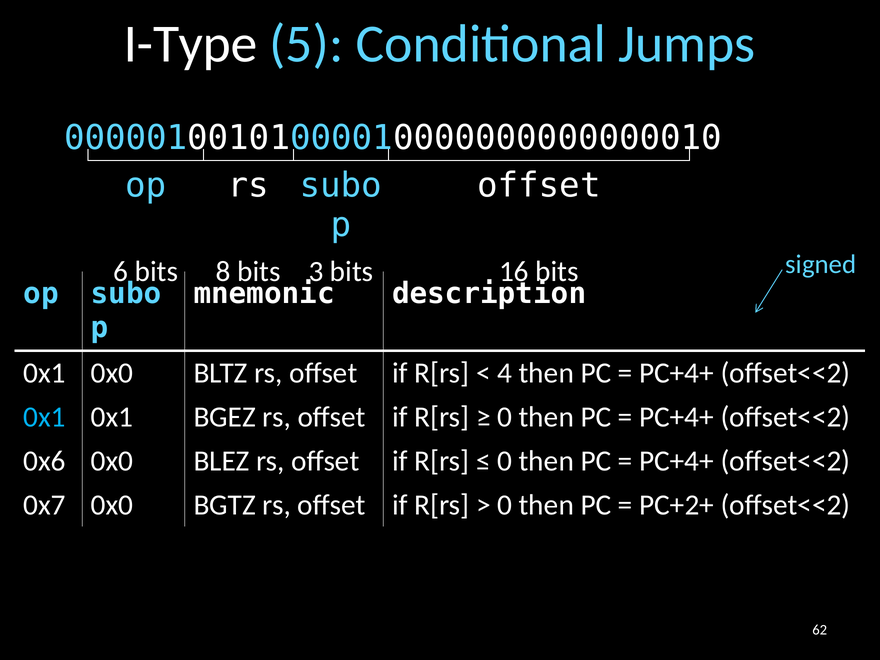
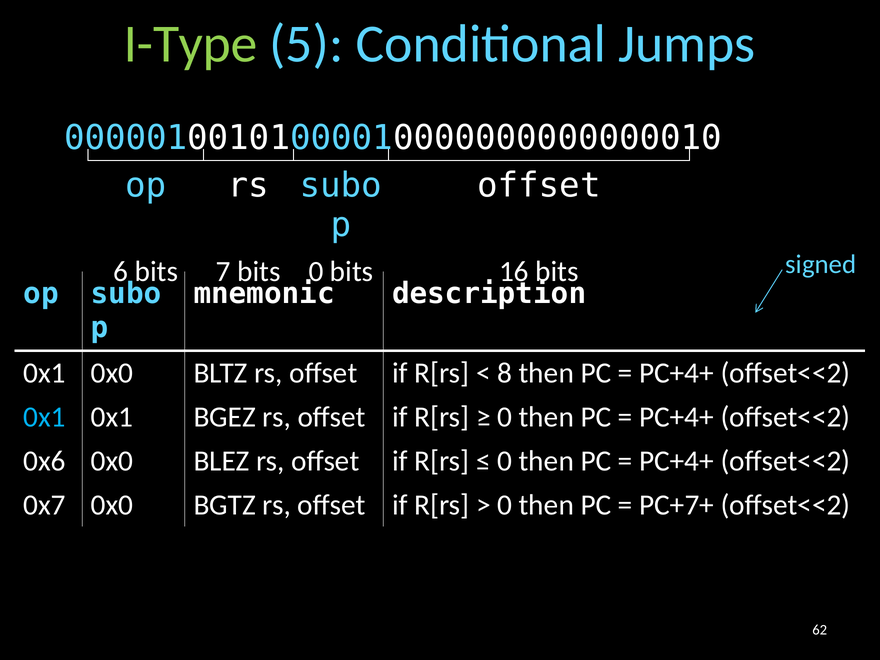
I-Type colour: white -> light green (191, 44)
8: 8 -> 7 (223, 271)
bits 3: 3 -> 0 (316, 271)
4: 4 -> 8 (505, 373)
PC+2+: PC+2+ -> PC+7+ (677, 505)
